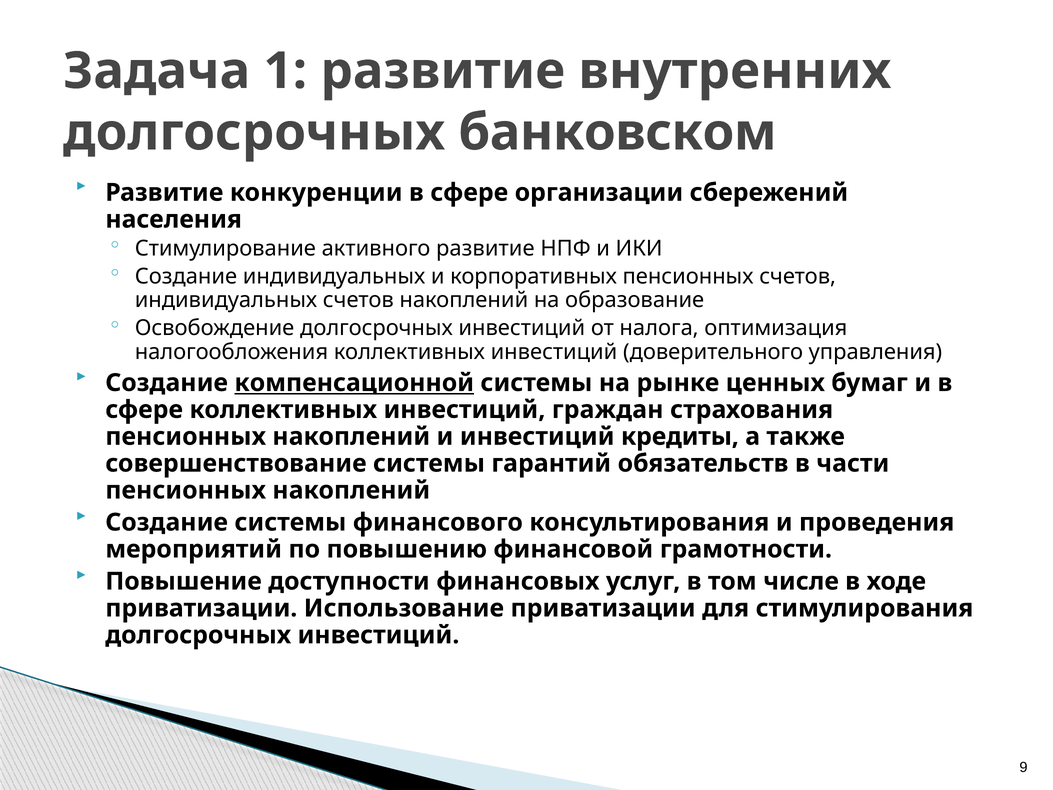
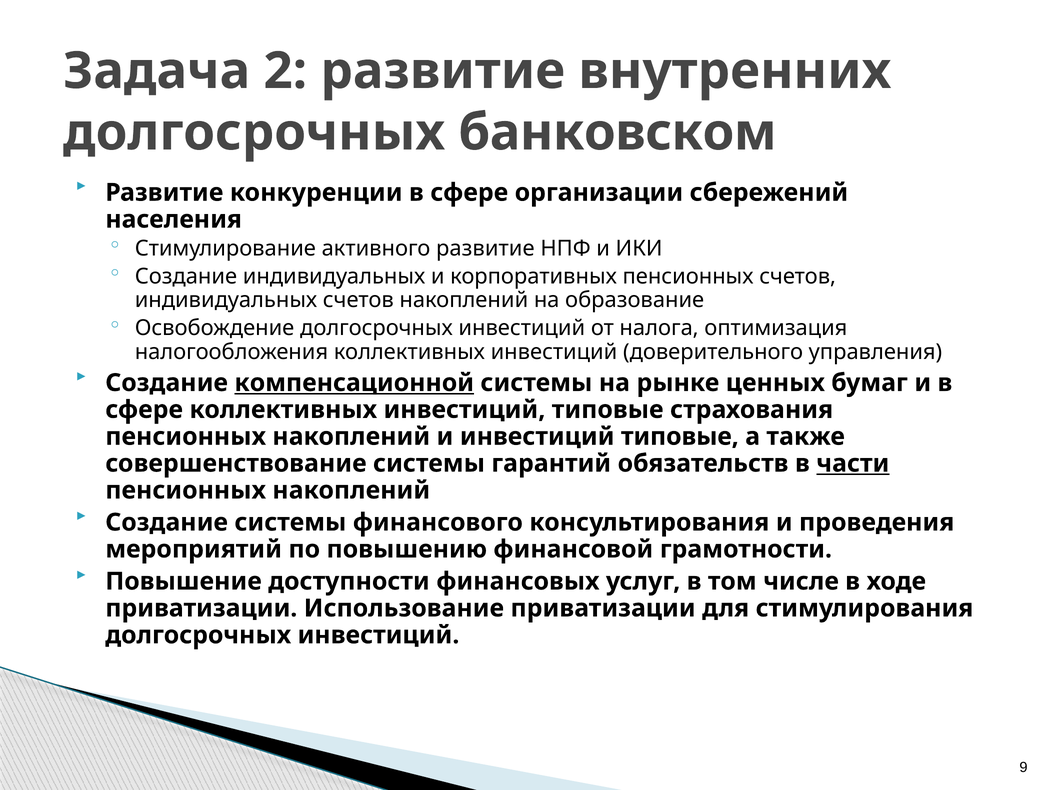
1: 1 -> 2 (285, 71)
коллективных инвестиций граждан: граждан -> типовые (608, 410)
и инвестиций кредиты: кредиты -> типовые (680, 436)
части underline: none -> present (853, 463)
